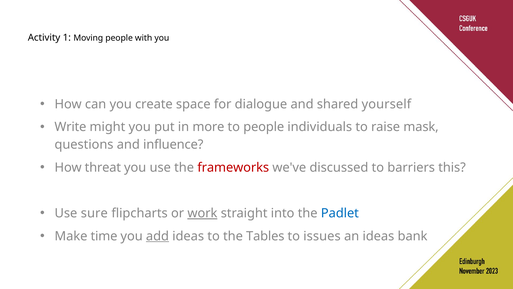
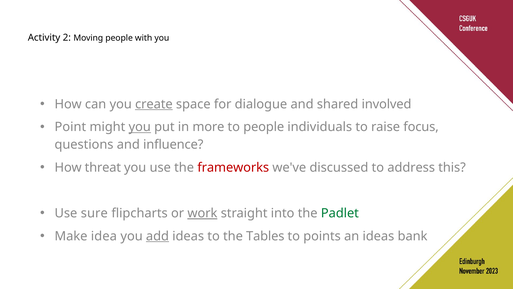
1: 1 -> 2 (67, 37)
create underline: none -> present (154, 104)
yourself: yourself -> involved (387, 104)
Write: Write -> Point (70, 127)
you underline: none -> present (140, 127)
mask: mask -> focus (421, 127)
barriers: barriers -> address (411, 167)
Padlet colour: blue -> green (340, 213)
time: time -> idea (104, 236)
issues: issues -> points (322, 236)
